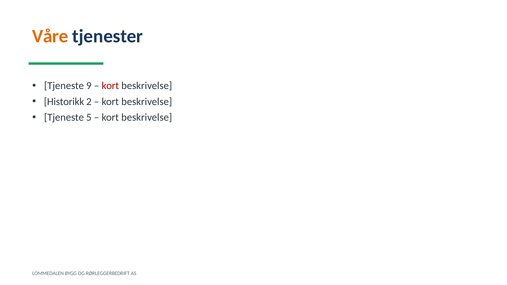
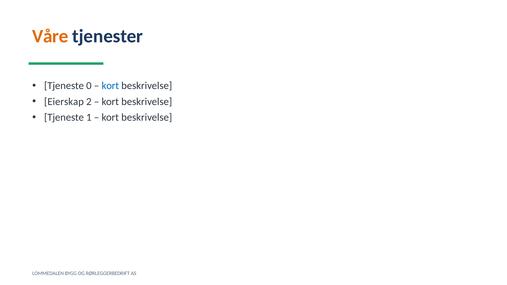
9: 9 -> 0 (89, 86)
kort colour: red -> blue (110, 86)
Historikk: Historikk -> Eierskap (64, 102)
5: 5 -> 1 (89, 118)
